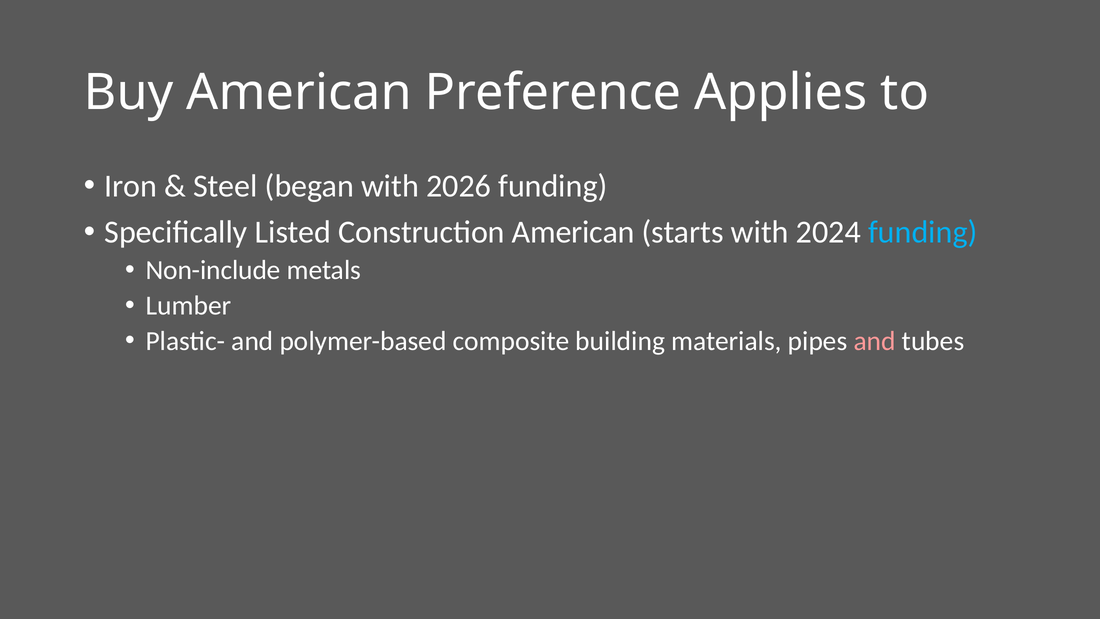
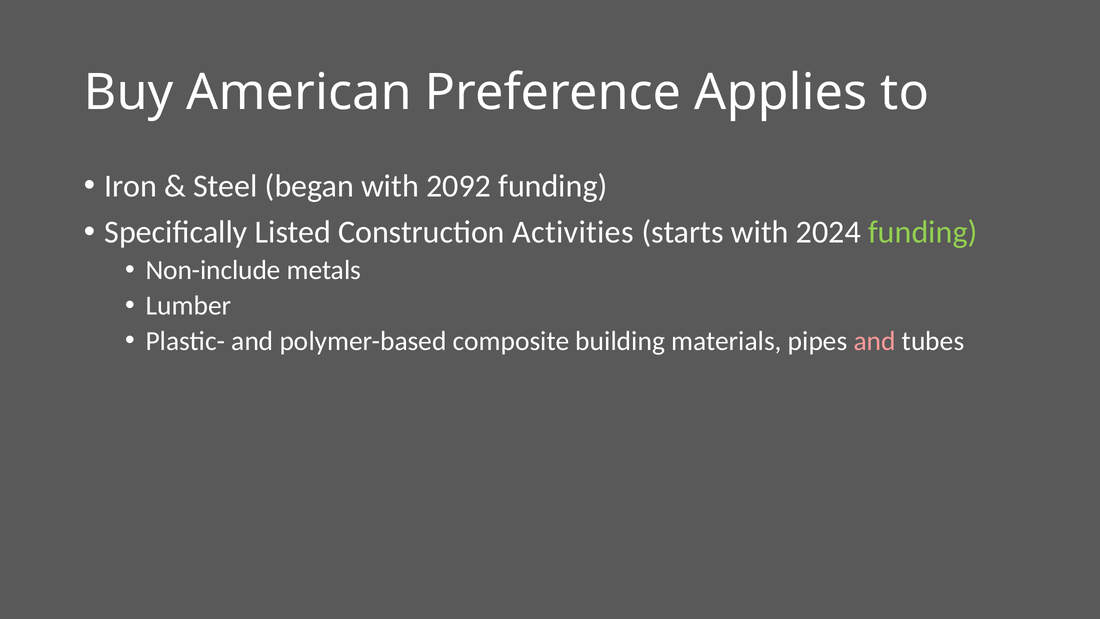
2026: 2026 -> 2092 (459, 186)
Construction American: American -> Activities (573, 232)
funding colour: light blue -> light green (923, 232)
